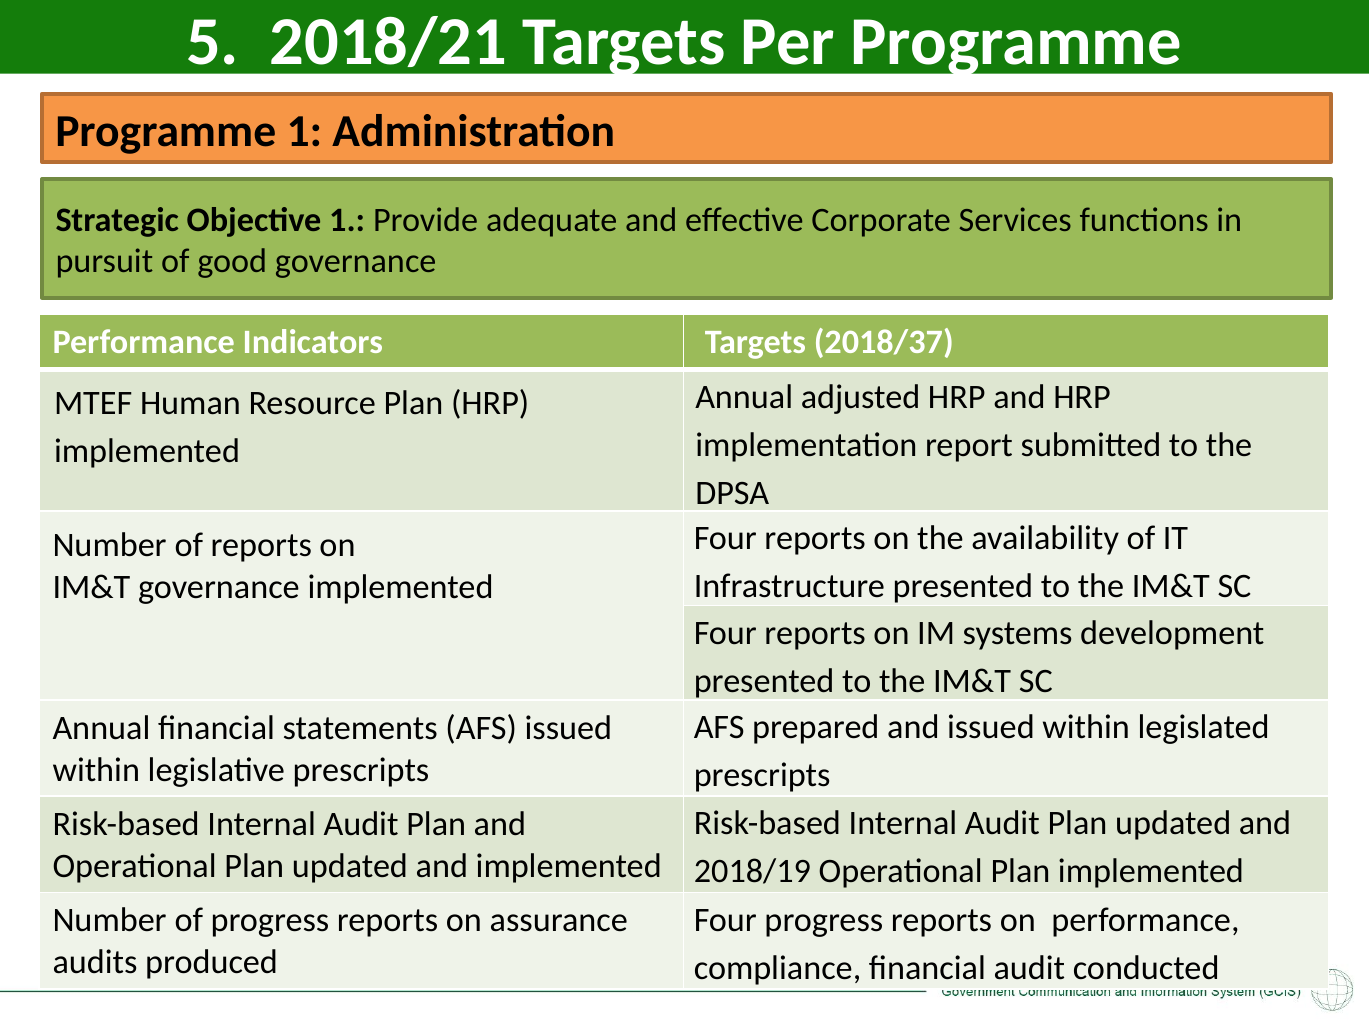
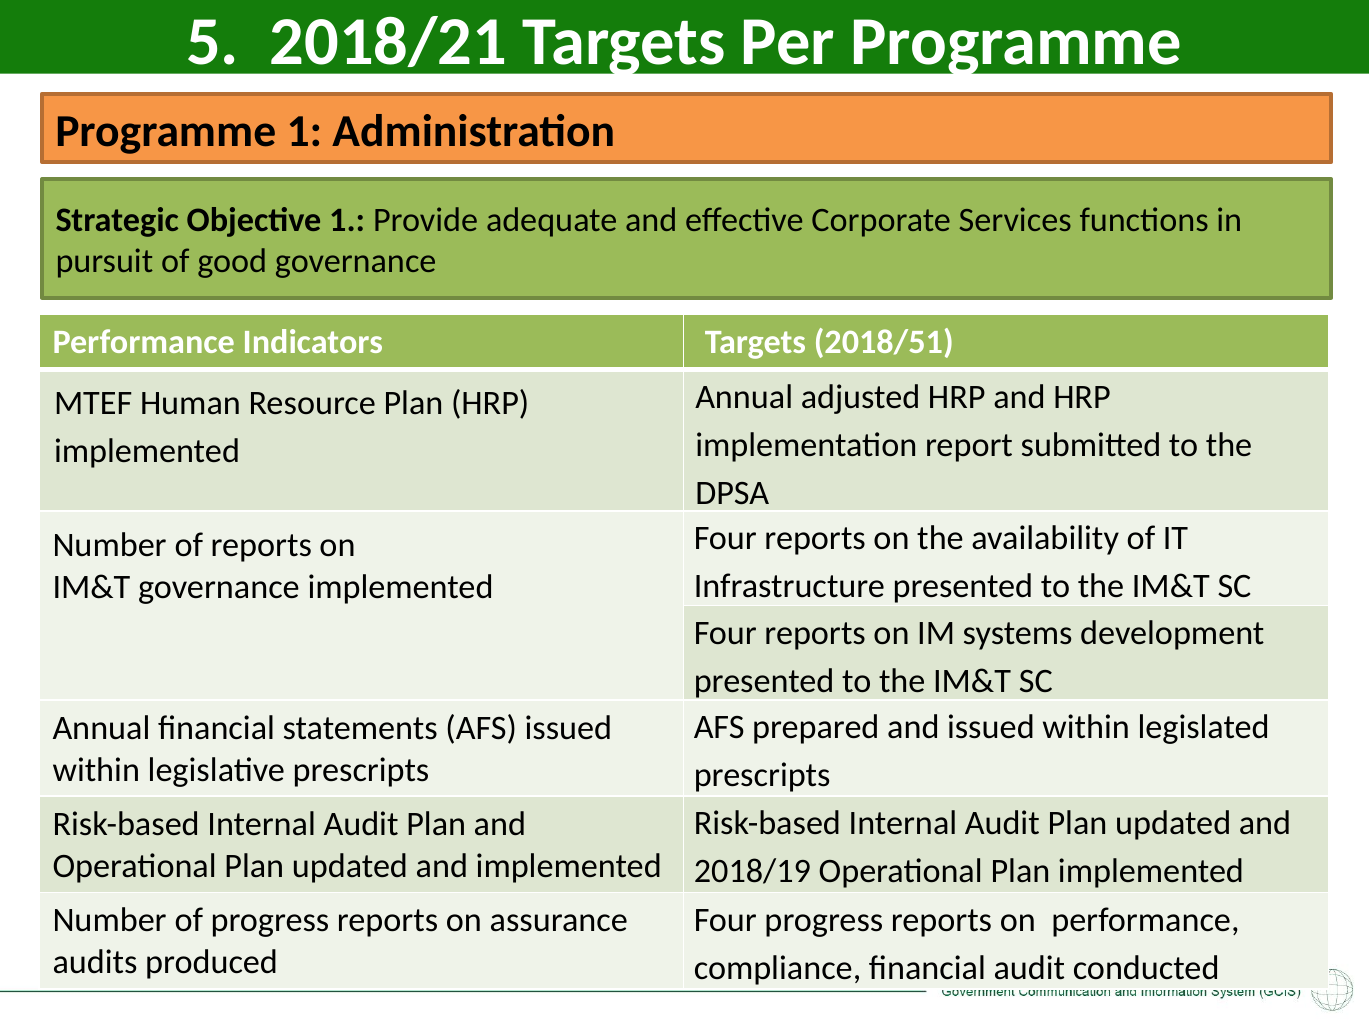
2018/37: 2018/37 -> 2018/51 (884, 342)
